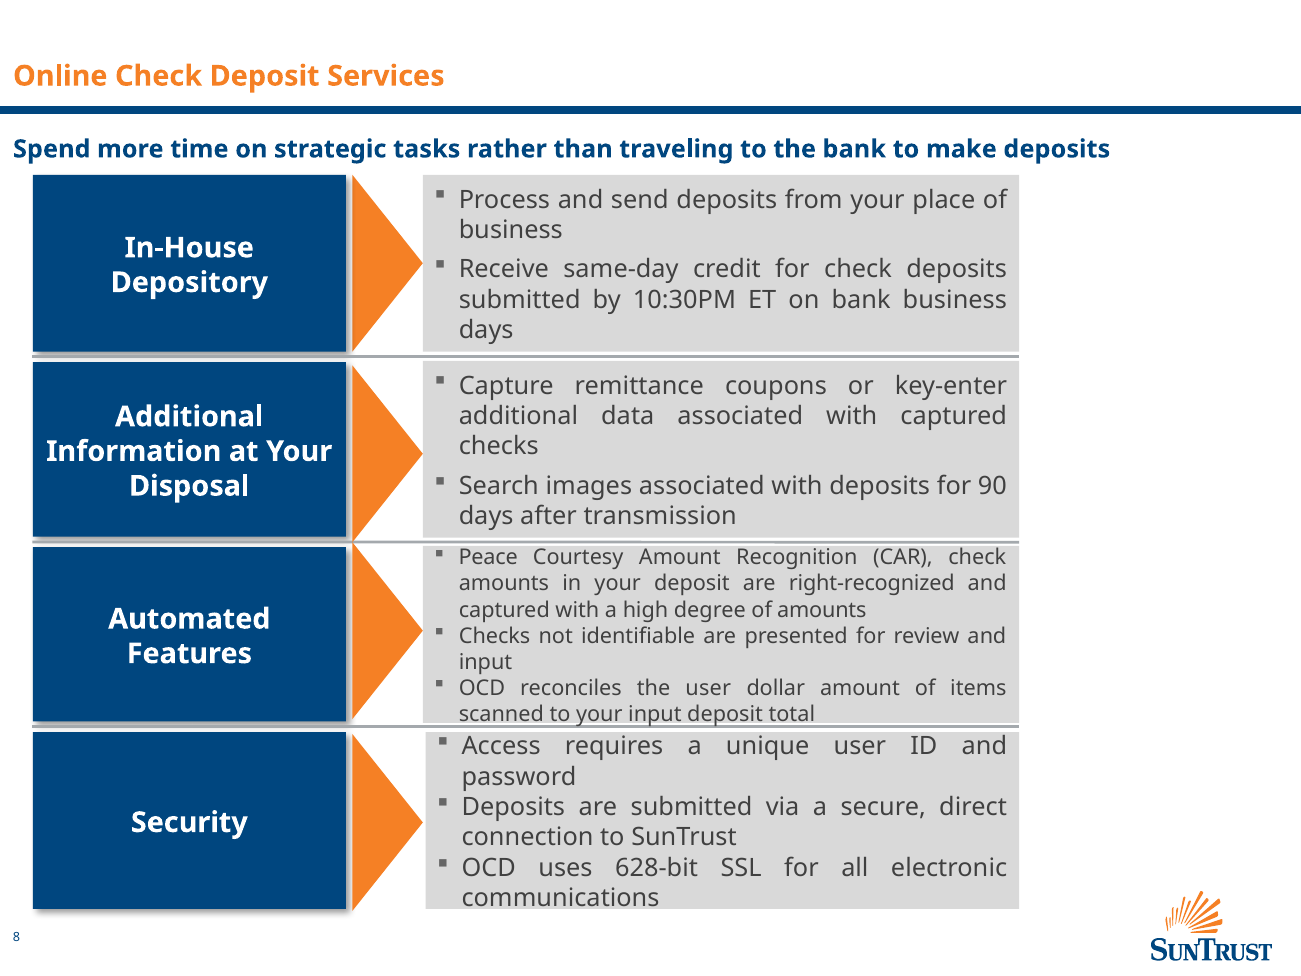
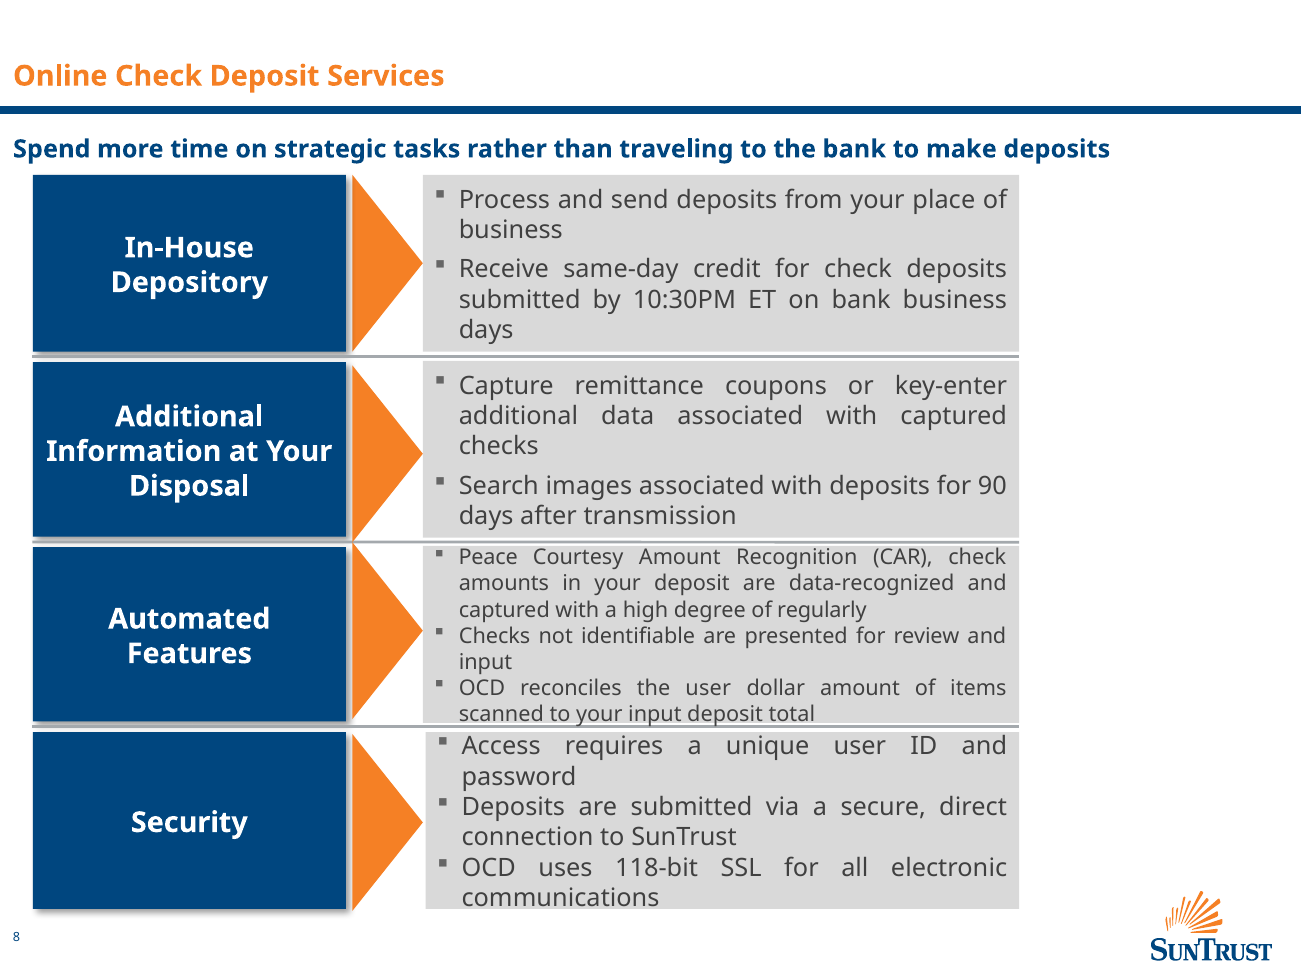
right-recognized: right-recognized -> data-recognized (872, 584)
of amounts: amounts -> regularly (822, 610)
628-bit: 628-bit -> 118-bit (656, 868)
